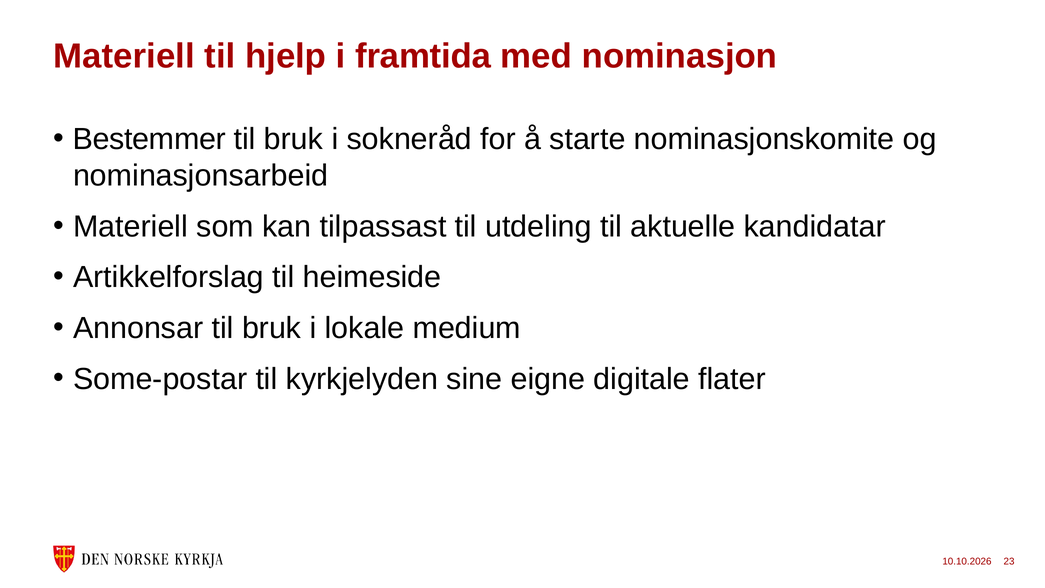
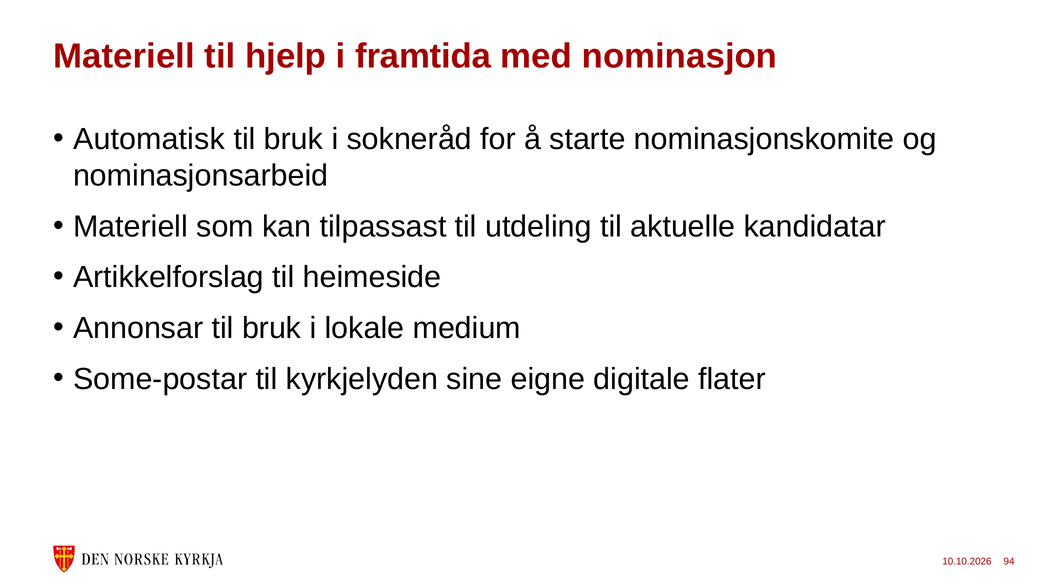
Bestemmer: Bestemmer -> Automatisk (149, 139)
23: 23 -> 94 (1009, 562)
